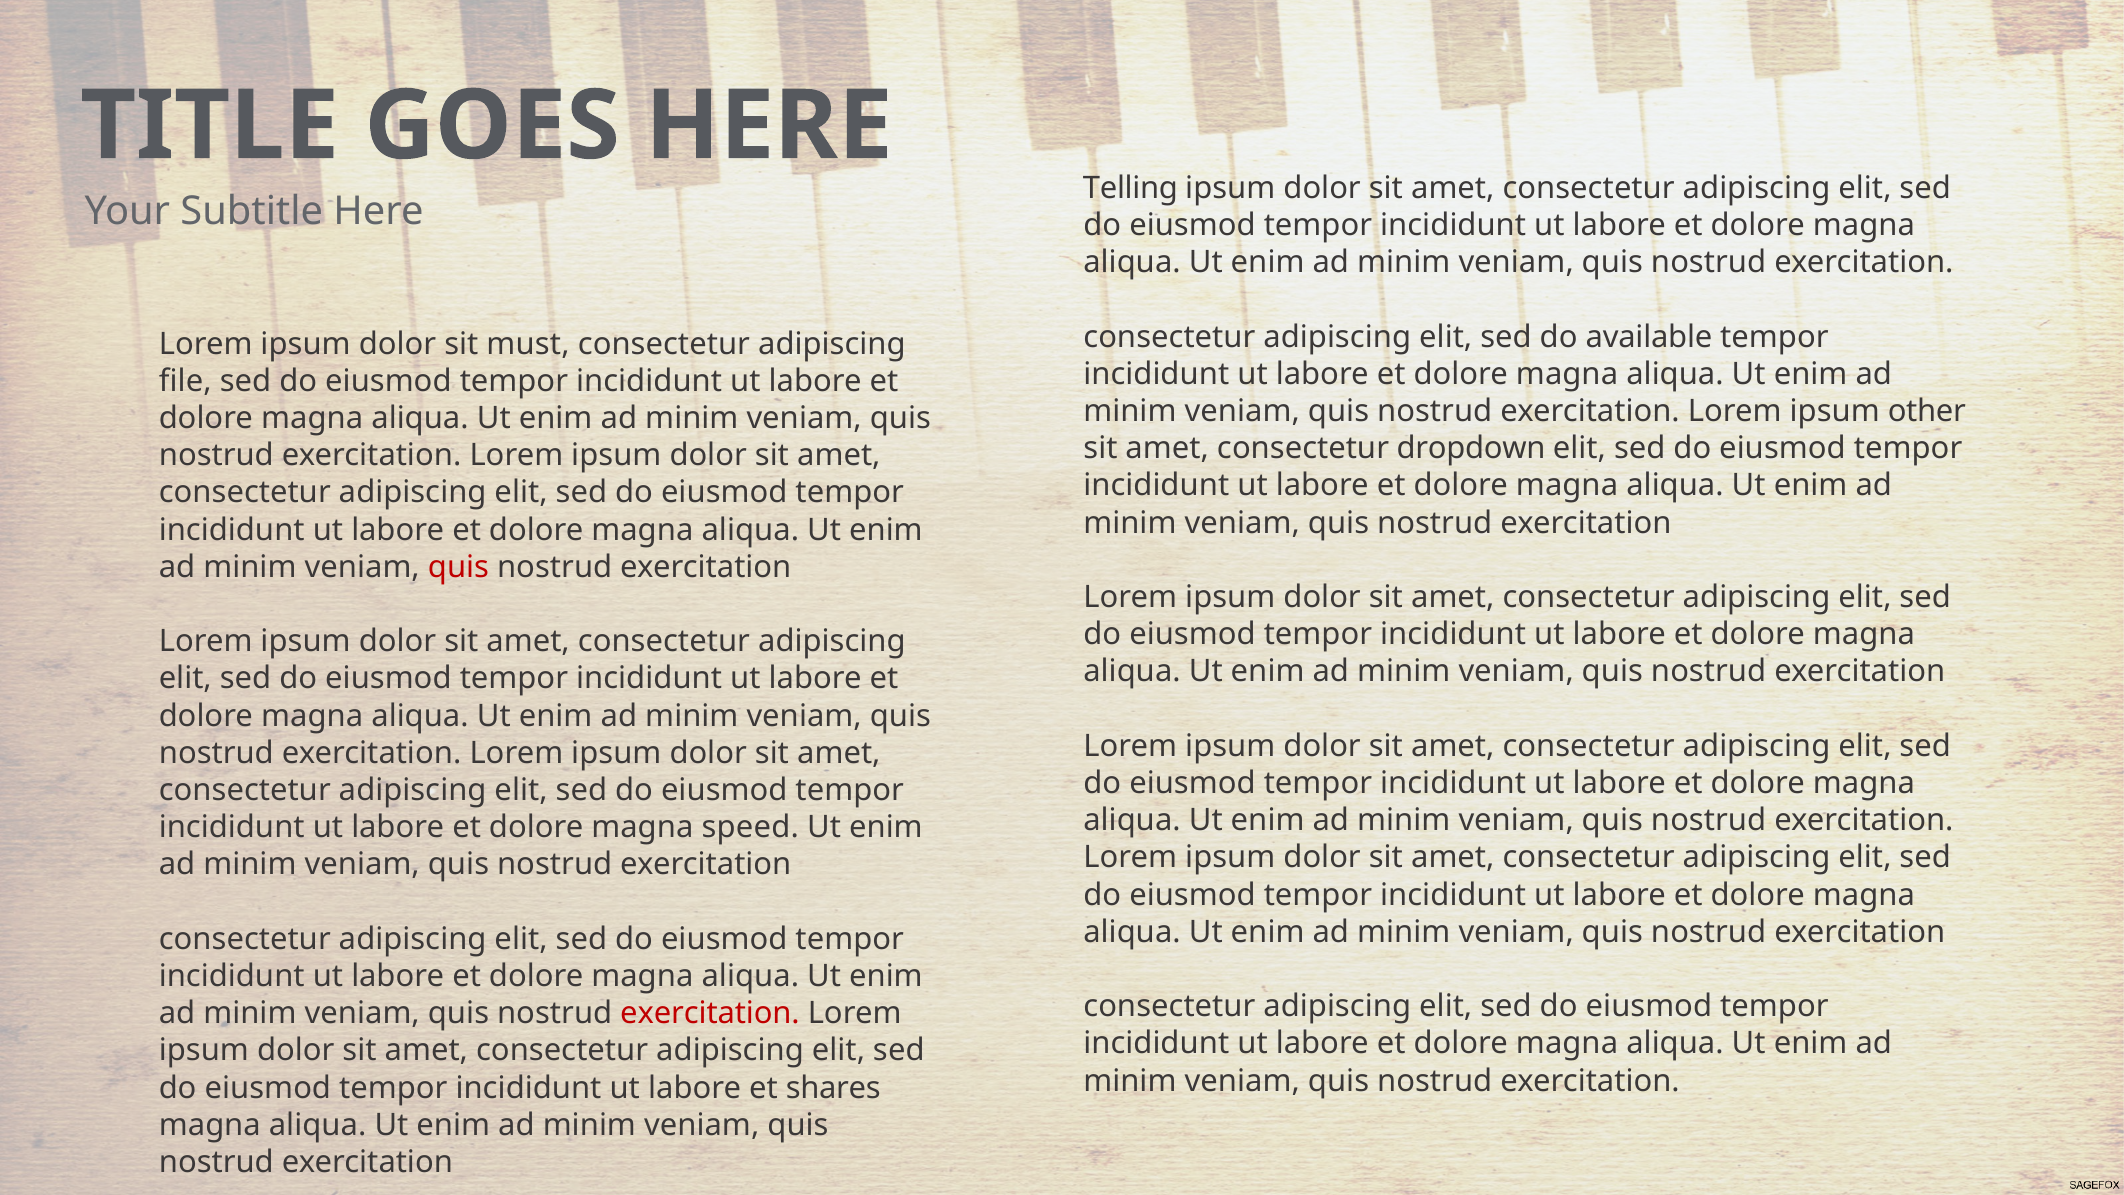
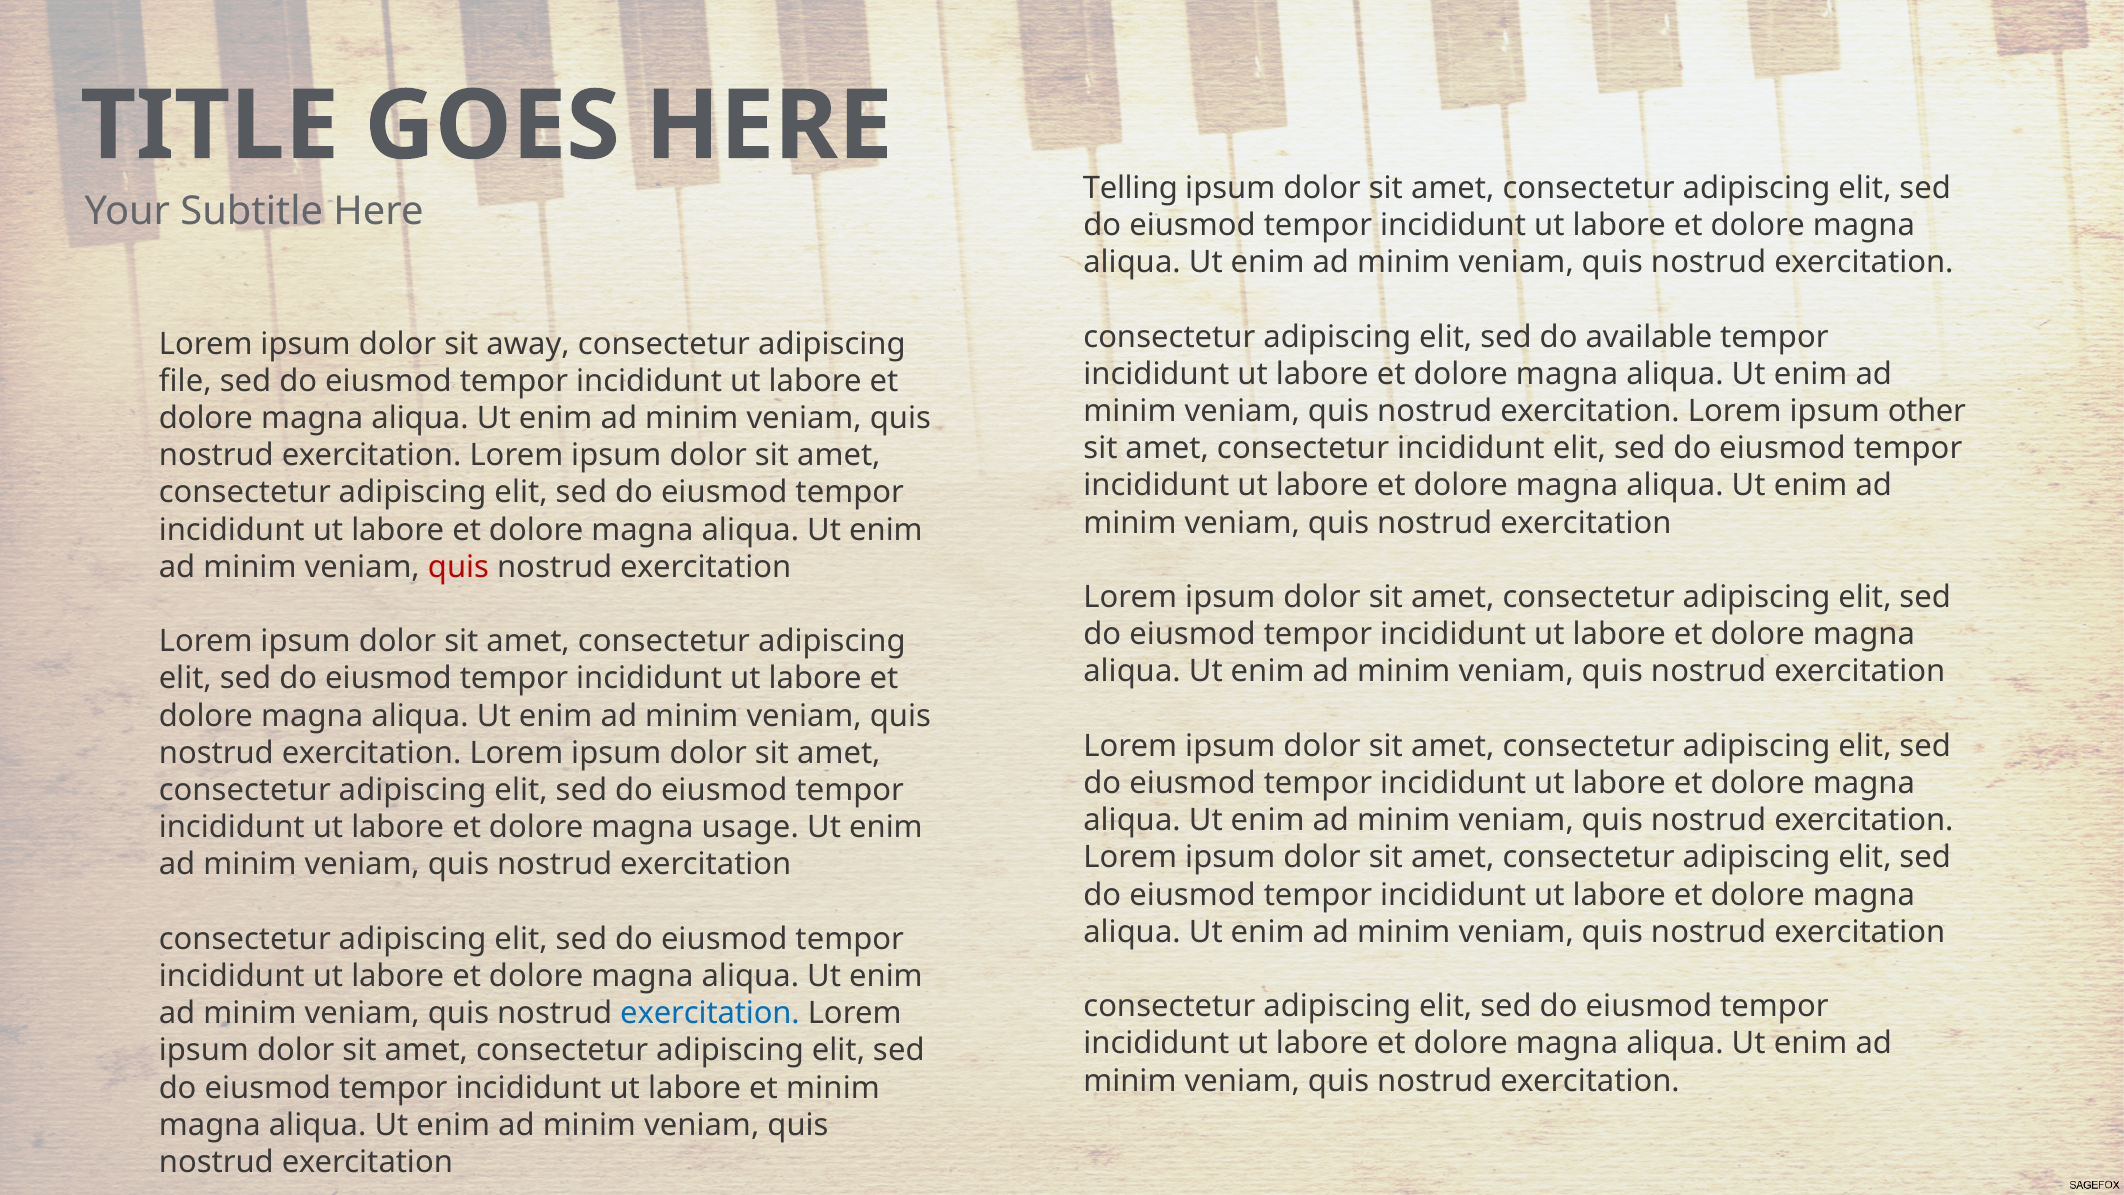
must: must -> away (528, 344)
consectetur dropdown: dropdown -> incididunt (1471, 448)
speed: speed -> usage (750, 827)
exercitation colour: red -> blue (710, 1013)
et shares: shares -> minim (833, 1088)
